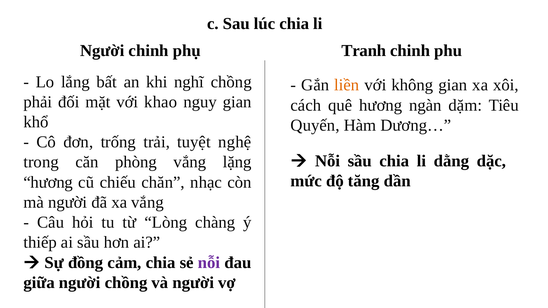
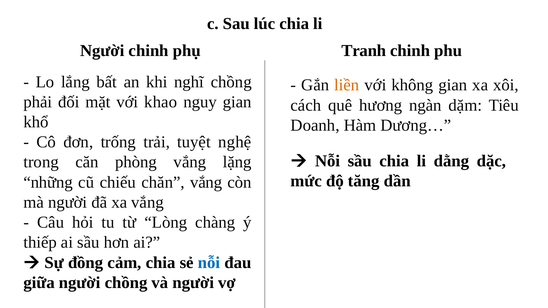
Quyến: Quyến -> Doanh (315, 125)
hương: hương -> những (48, 182)
chăn nhạc: nhạc -> vắng (206, 182)
nỗi colour: purple -> blue (209, 263)
